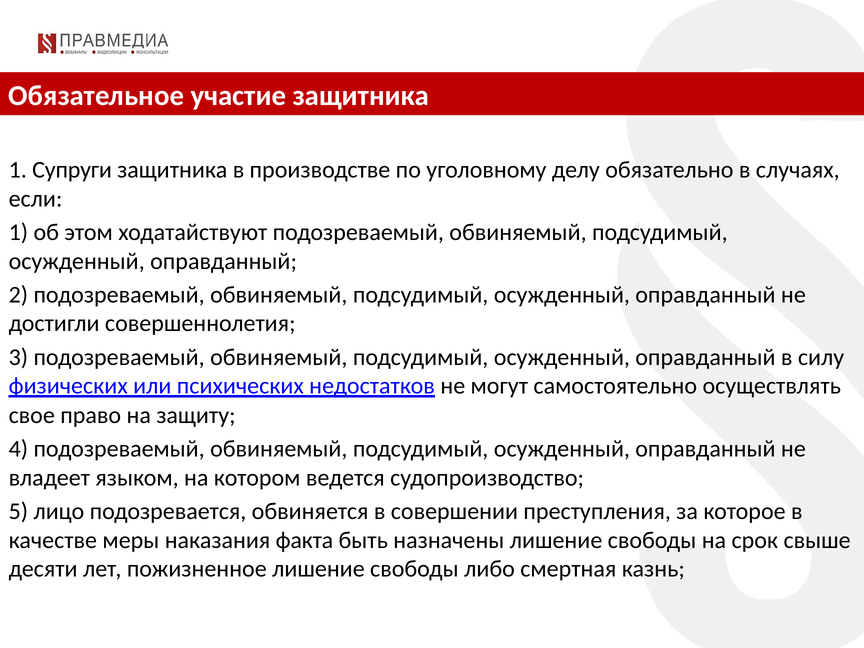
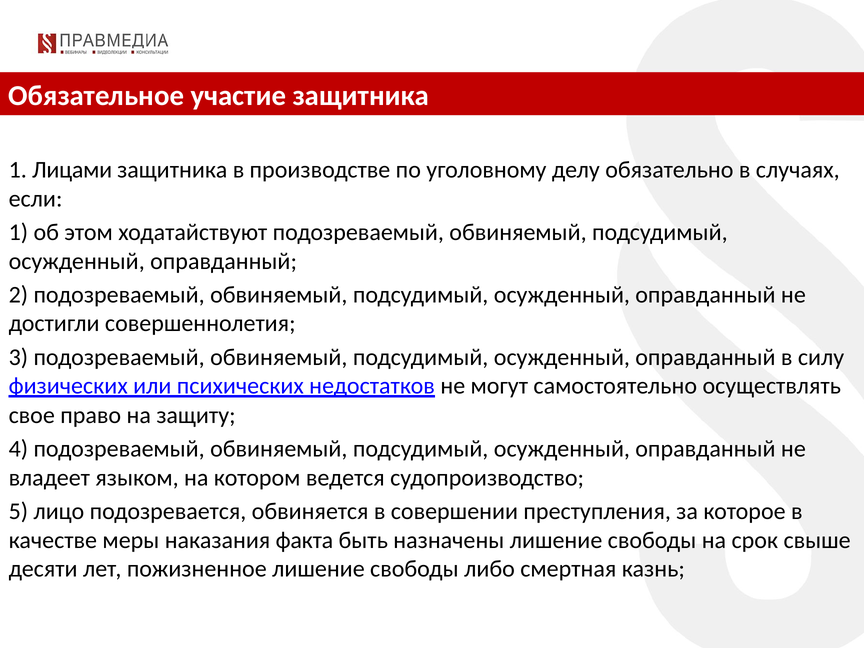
Супруги: Супруги -> Лицами (72, 170)
